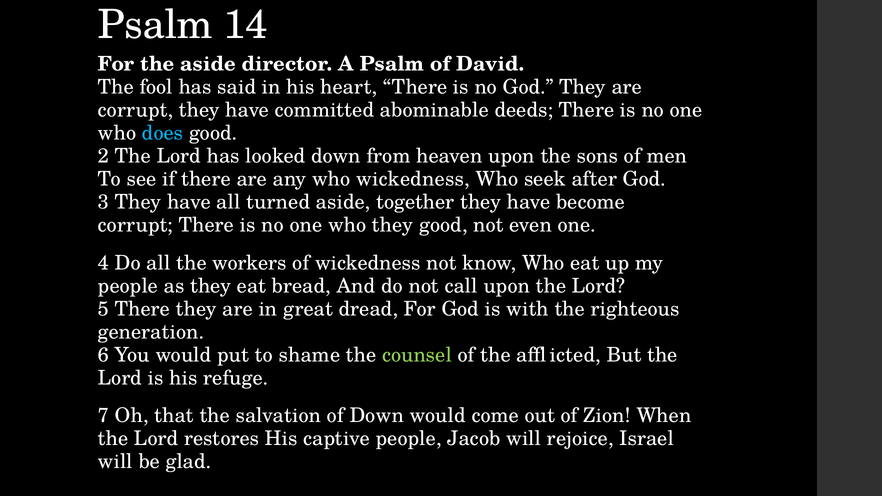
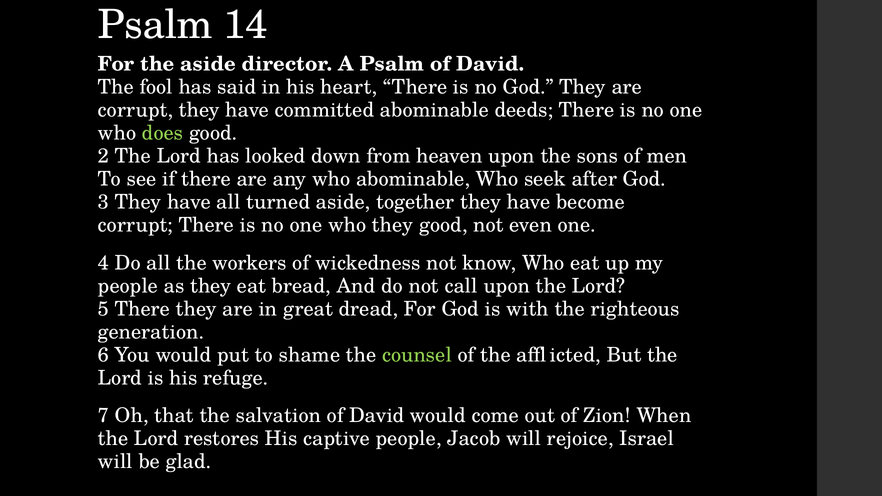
does colour: light blue -> light green (163, 133)
who wickedness: wickedness -> abominable (413, 179)
salvation of Down: Down -> David (377, 416)
